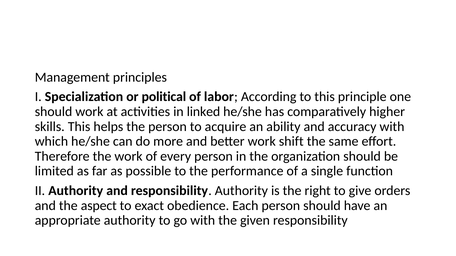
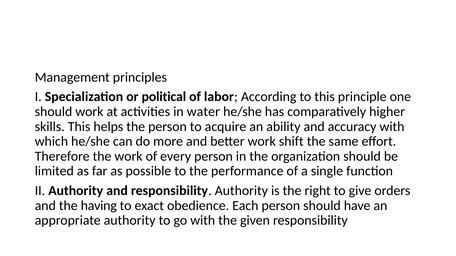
linked: linked -> water (203, 112)
aspect: aspect -> having (99, 206)
